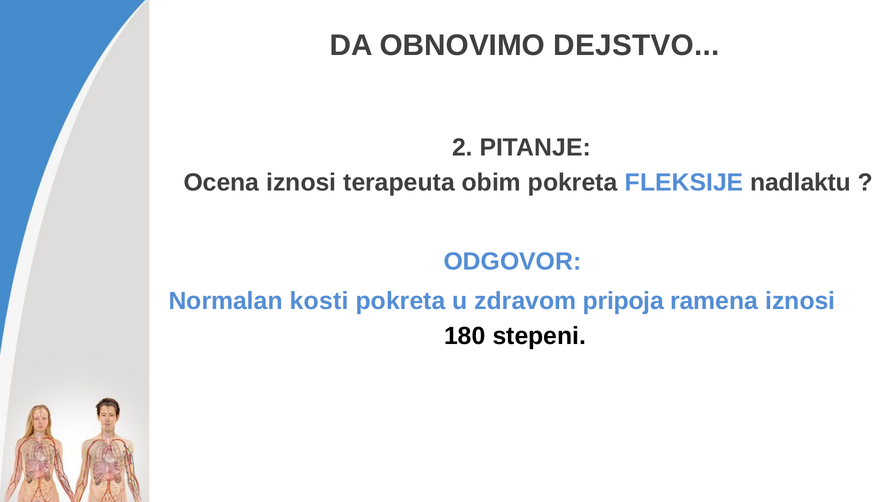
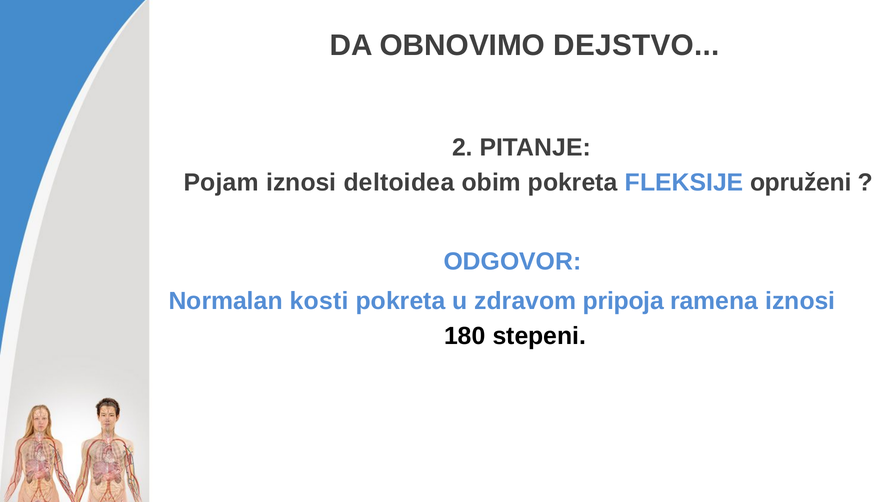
Ocena: Ocena -> Pojam (221, 182)
terapeuta: terapeuta -> deltoidea (399, 182)
nadlaktu: nadlaktu -> opruženi (801, 182)
